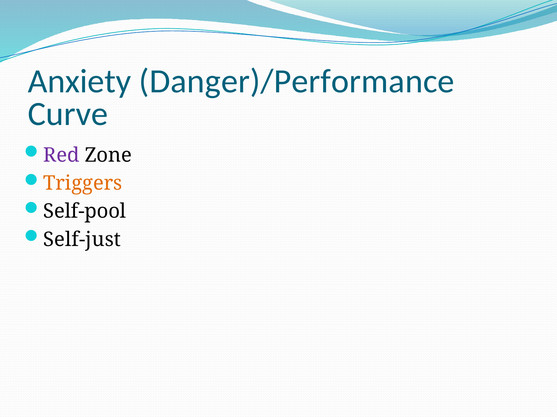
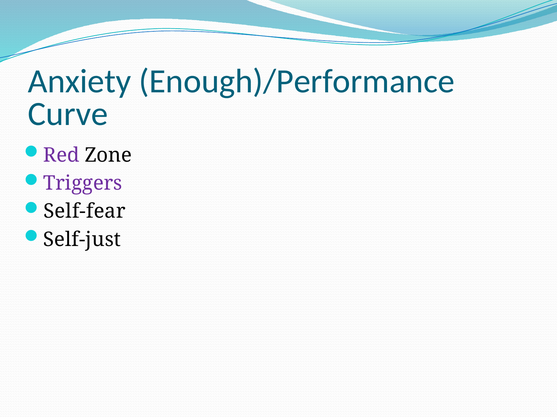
Danger)/Performance: Danger)/Performance -> Enough)/Performance (297, 81)
Triggers colour: orange -> purple (83, 184)
Self-pool: Self-pool -> Self-fear (85, 212)
